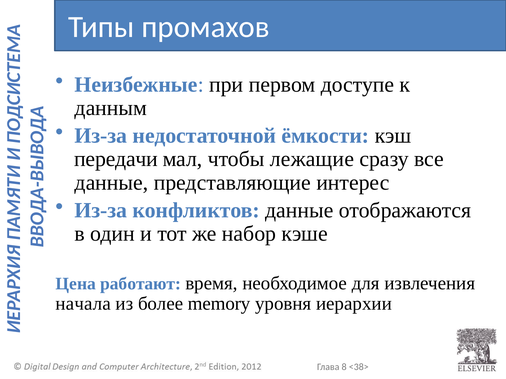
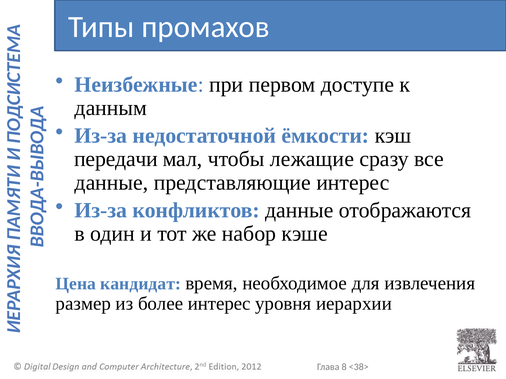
работают: работают -> кандидат (141, 284)
начала: начала -> размер (83, 304)
более memory: memory -> интерес (219, 304)
